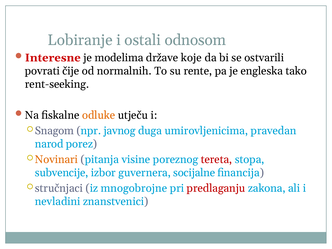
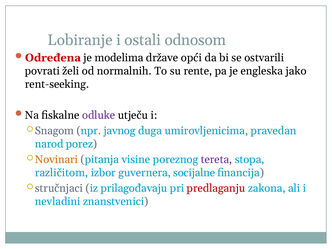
Interesne: Interesne -> Određena (53, 58)
koje: koje -> opći (191, 58)
čije: čije -> želi (71, 71)
tako: tako -> jako (296, 71)
odluke colour: orange -> purple (99, 115)
tereta colour: red -> purple (217, 160)
subvencije: subvencije -> različitom (62, 173)
mnogobrojne: mnogobrojne -> prilagođavaju (134, 188)
